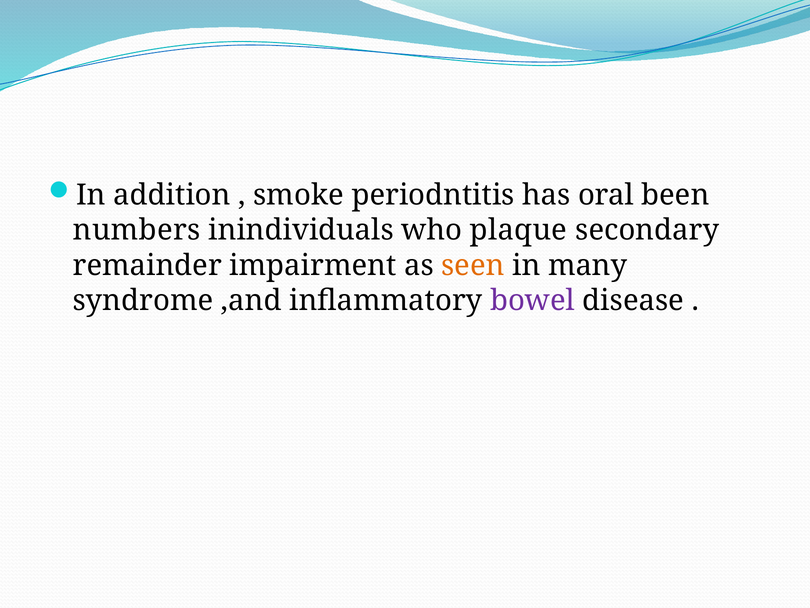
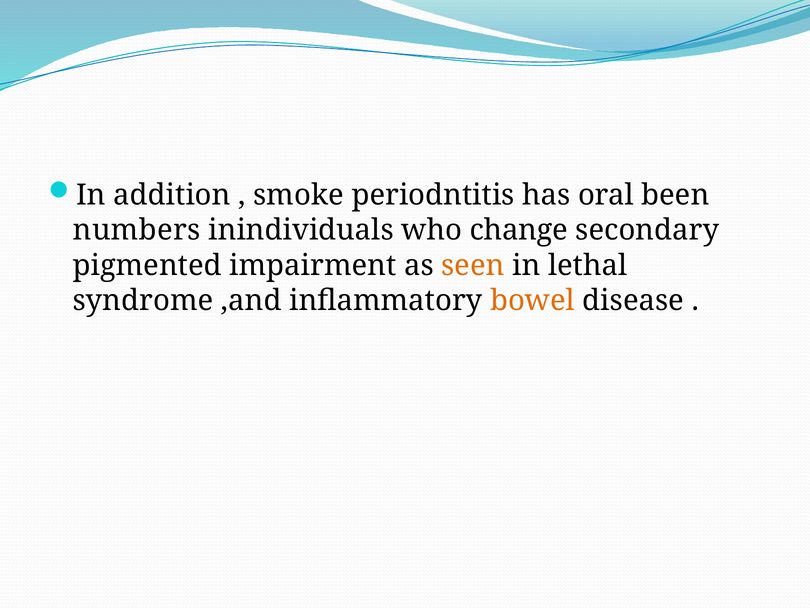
plaque: plaque -> change (519, 230)
remainder: remainder -> pigmented (147, 265)
many: many -> lethal (588, 265)
bowel colour: purple -> orange (532, 300)
